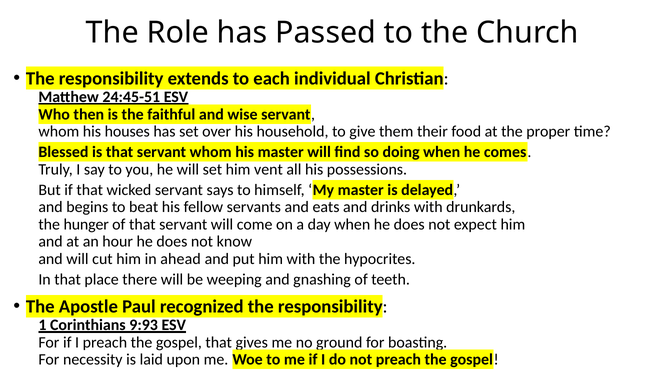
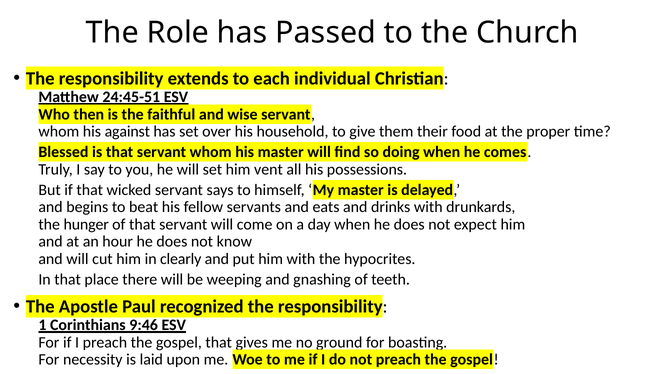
houses: houses -> against (127, 132)
ahead: ahead -> clearly (181, 259)
9:93: 9:93 -> 9:46 (144, 325)
